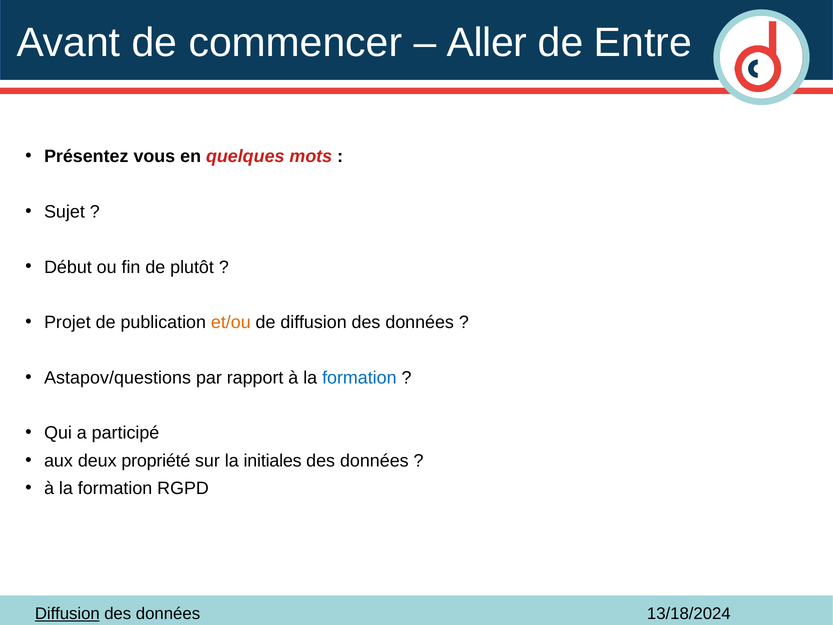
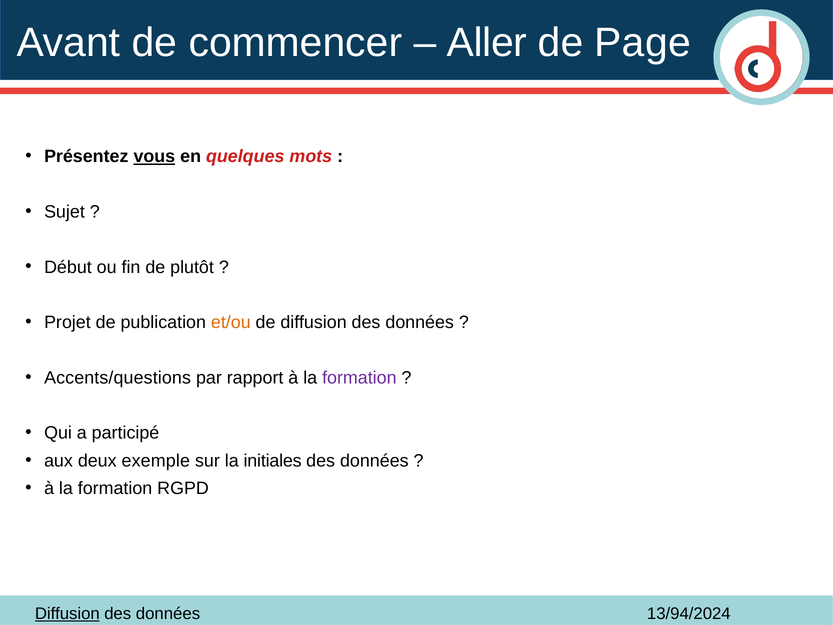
Entre: Entre -> Page (643, 43)
vous underline: none -> present (154, 157)
Astapov/questions: Astapov/questions -> Accents/questions (118, 378)
formation colour: blue -> purple (359, 378)
propriété: propriété -> exemple (156, 460)
13/18/2024: 13/18/2024 -> 13/94/2024 (689, 613)
